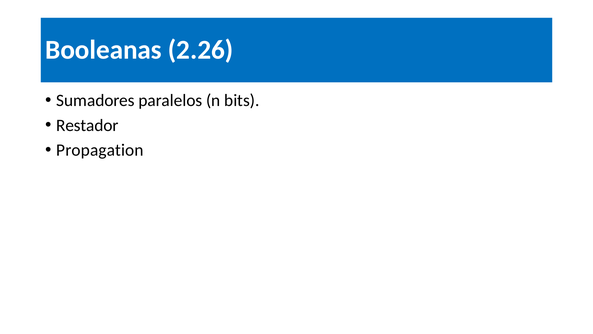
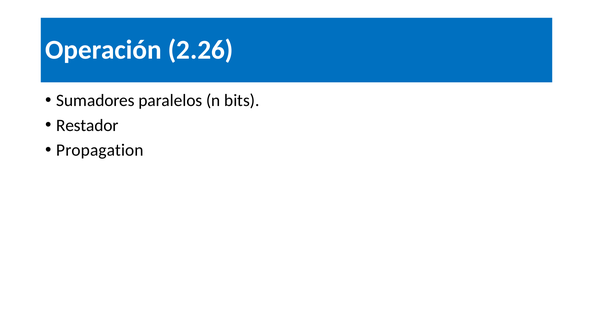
Booleanas: Booleanas -> Operación (103, 50)
